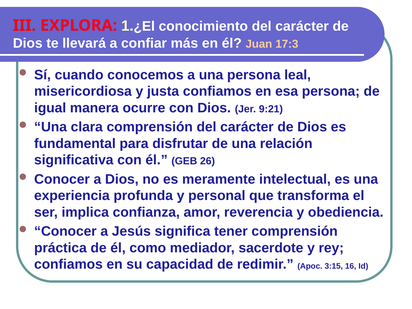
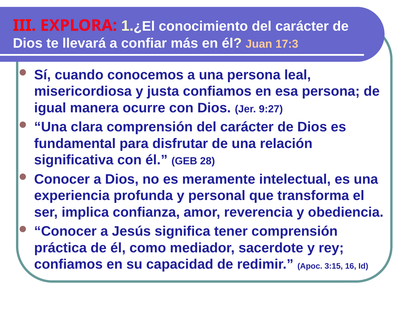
9:21: 9:21 -> 9:27 (271, 109)
26: 26 -> 28 (207, 161)
